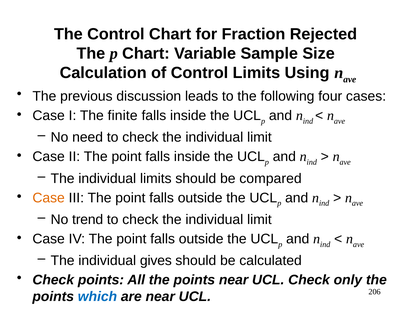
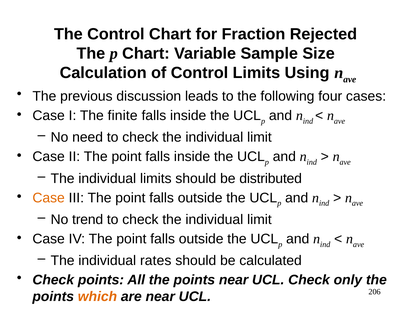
compared: compared -> distributed (271, 178)
gives: gives -> rates (156, 261)
which colour: blue -> orange (97, 297)
